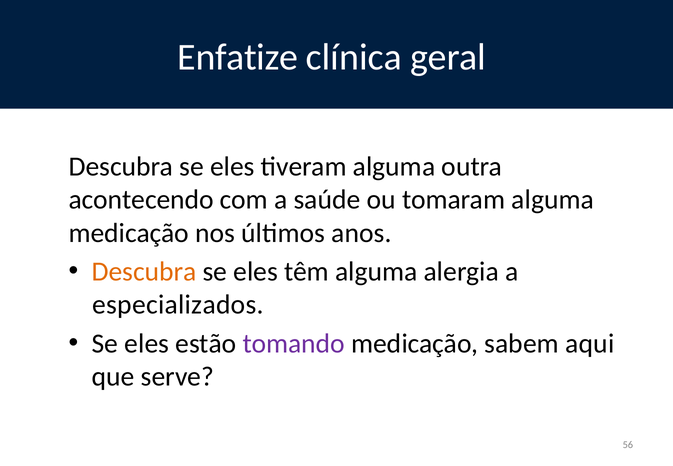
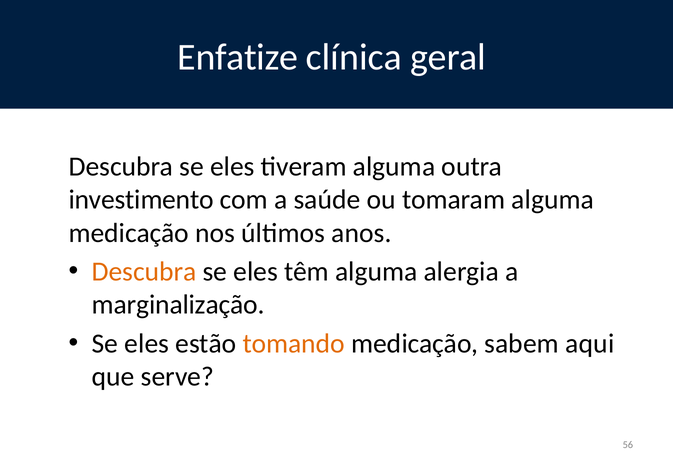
acontecendo: acontecendo -> investimento (141, 200)
especializados: especializados -> marginalização (178, 305)
tomando colour: purple -> orange (294, 343)
